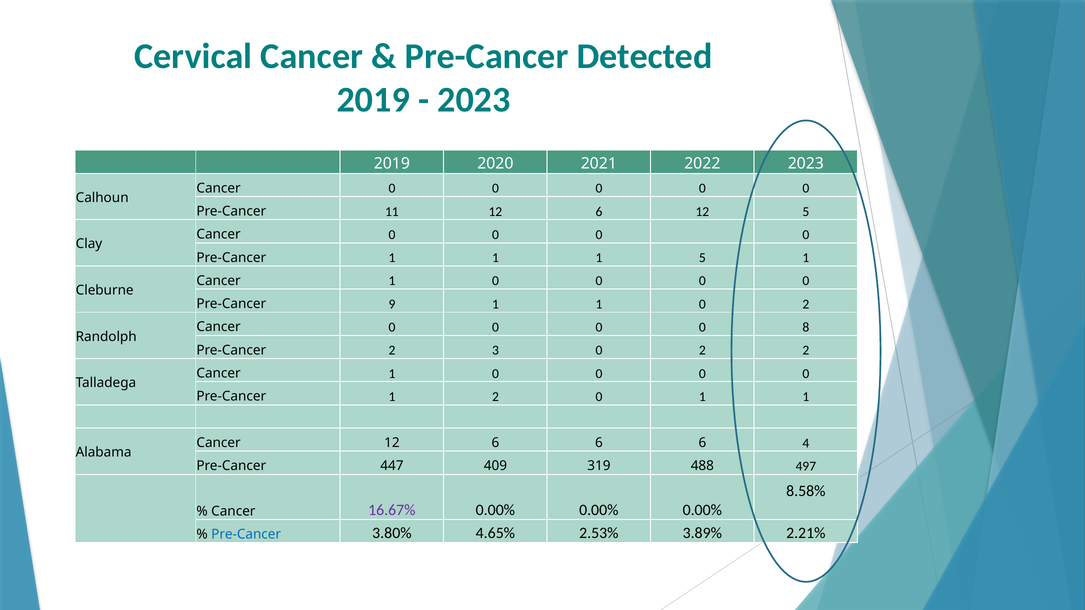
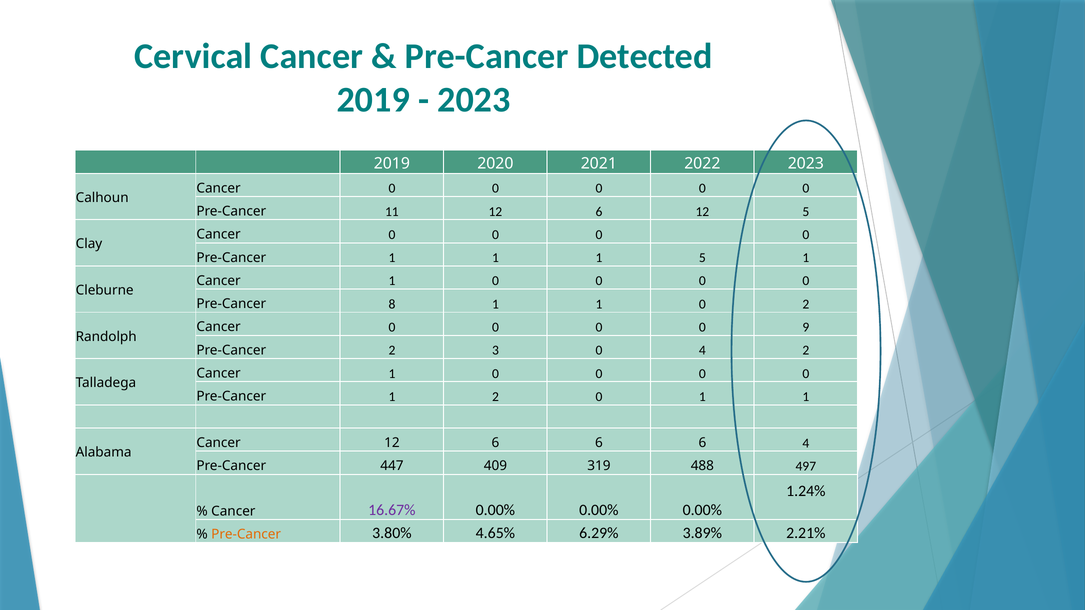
9: 9 -> 8 (392, 304)
8: 8 -> 9 (806, 327)
3 0 2: 2 -> 4 (702, 351)
8.58%: 8.58% -> 1.24% (806, 491)
Pre-Cancer colour: blue -> orange (246, 535)
2.53%: 2.53% -> 6.29% (599, 534)
